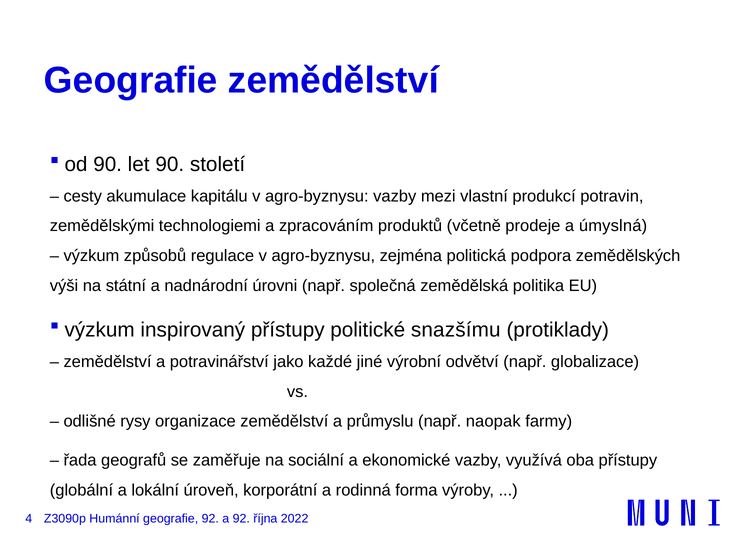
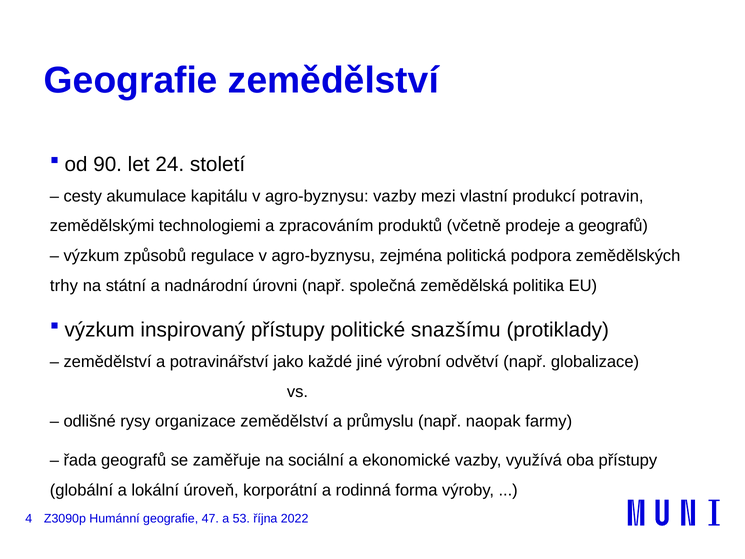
let 90: 90 -> 24 (170, 164)
a úmyslná: úmyslná -> geografů (613, 226)
výši: výši -> trhy (64, 285)
geografie 92: 92 -> 47 (210, 518)
a 92: 92 -> 53 (241, 518)
